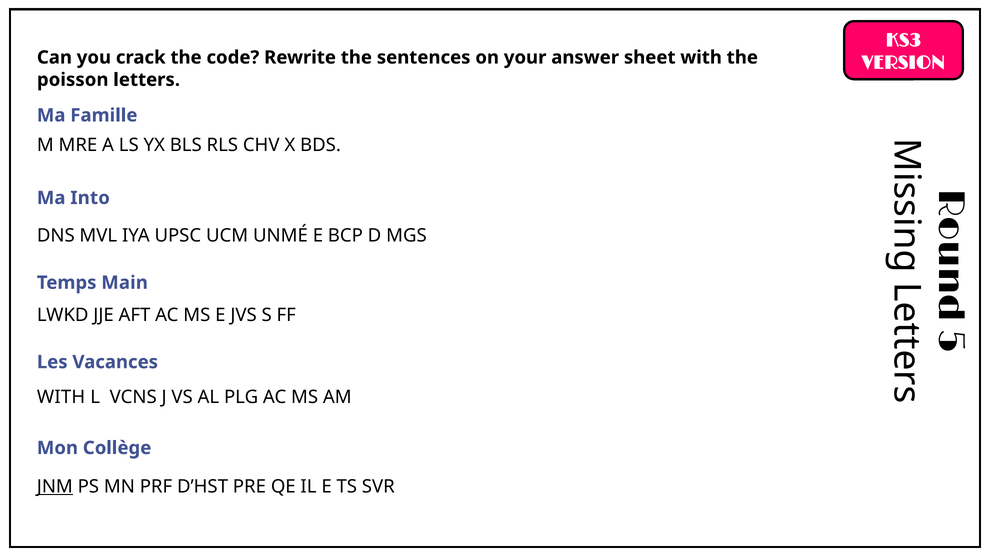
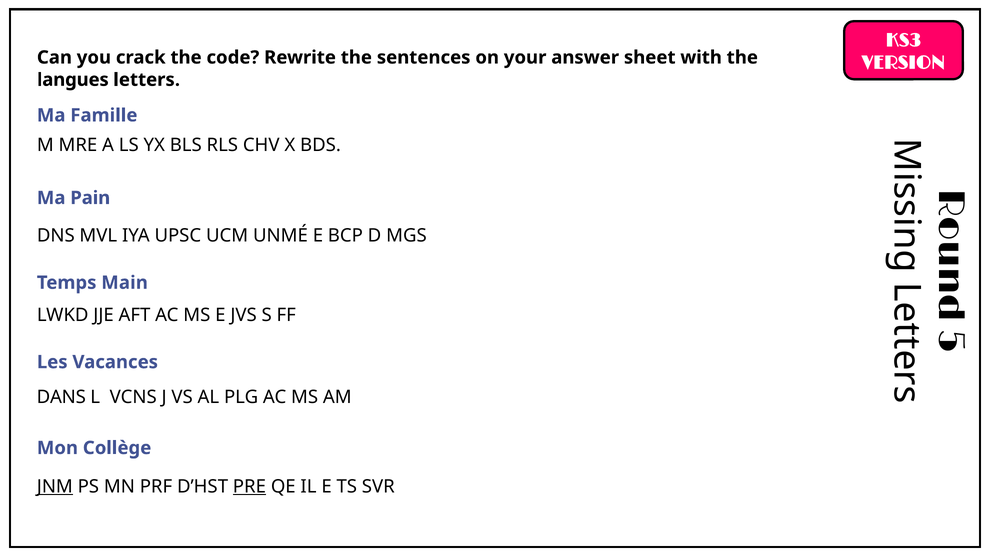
poisson: poisson -> langues (73, 80)
Into: Into -> Pain (90, 198)
WITH: WITH -> DANS (61, 398)
PRE underline: none -> present (249, 487)
